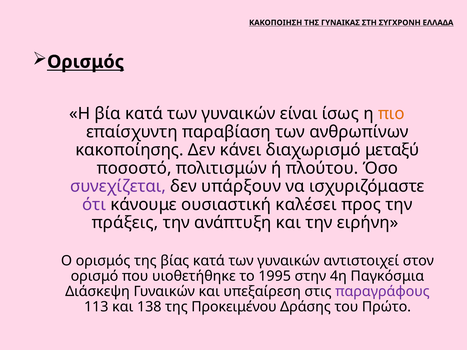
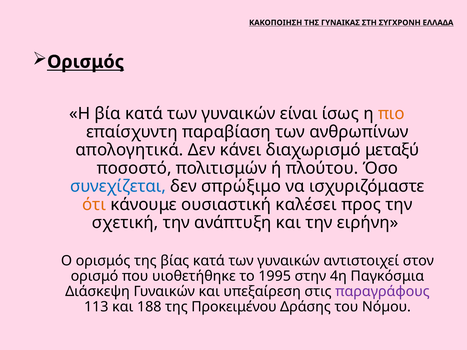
κακοποίησης: κακοποίησης -> απολογητικά (129, 150)
συνεχίζεται colour: purple -> blue (118, 187)
υπάρξουν: υπάρξουν -> σπρώξιμο (241, 187)
ότι colour: purple -> orange (94, 205)
πράξεις: πράξεις -> σχετική (125, 223)
138: 138 -> 188 (149, 307)
Πρώτο: Πρώτο -> Νόµου (386, 307)
